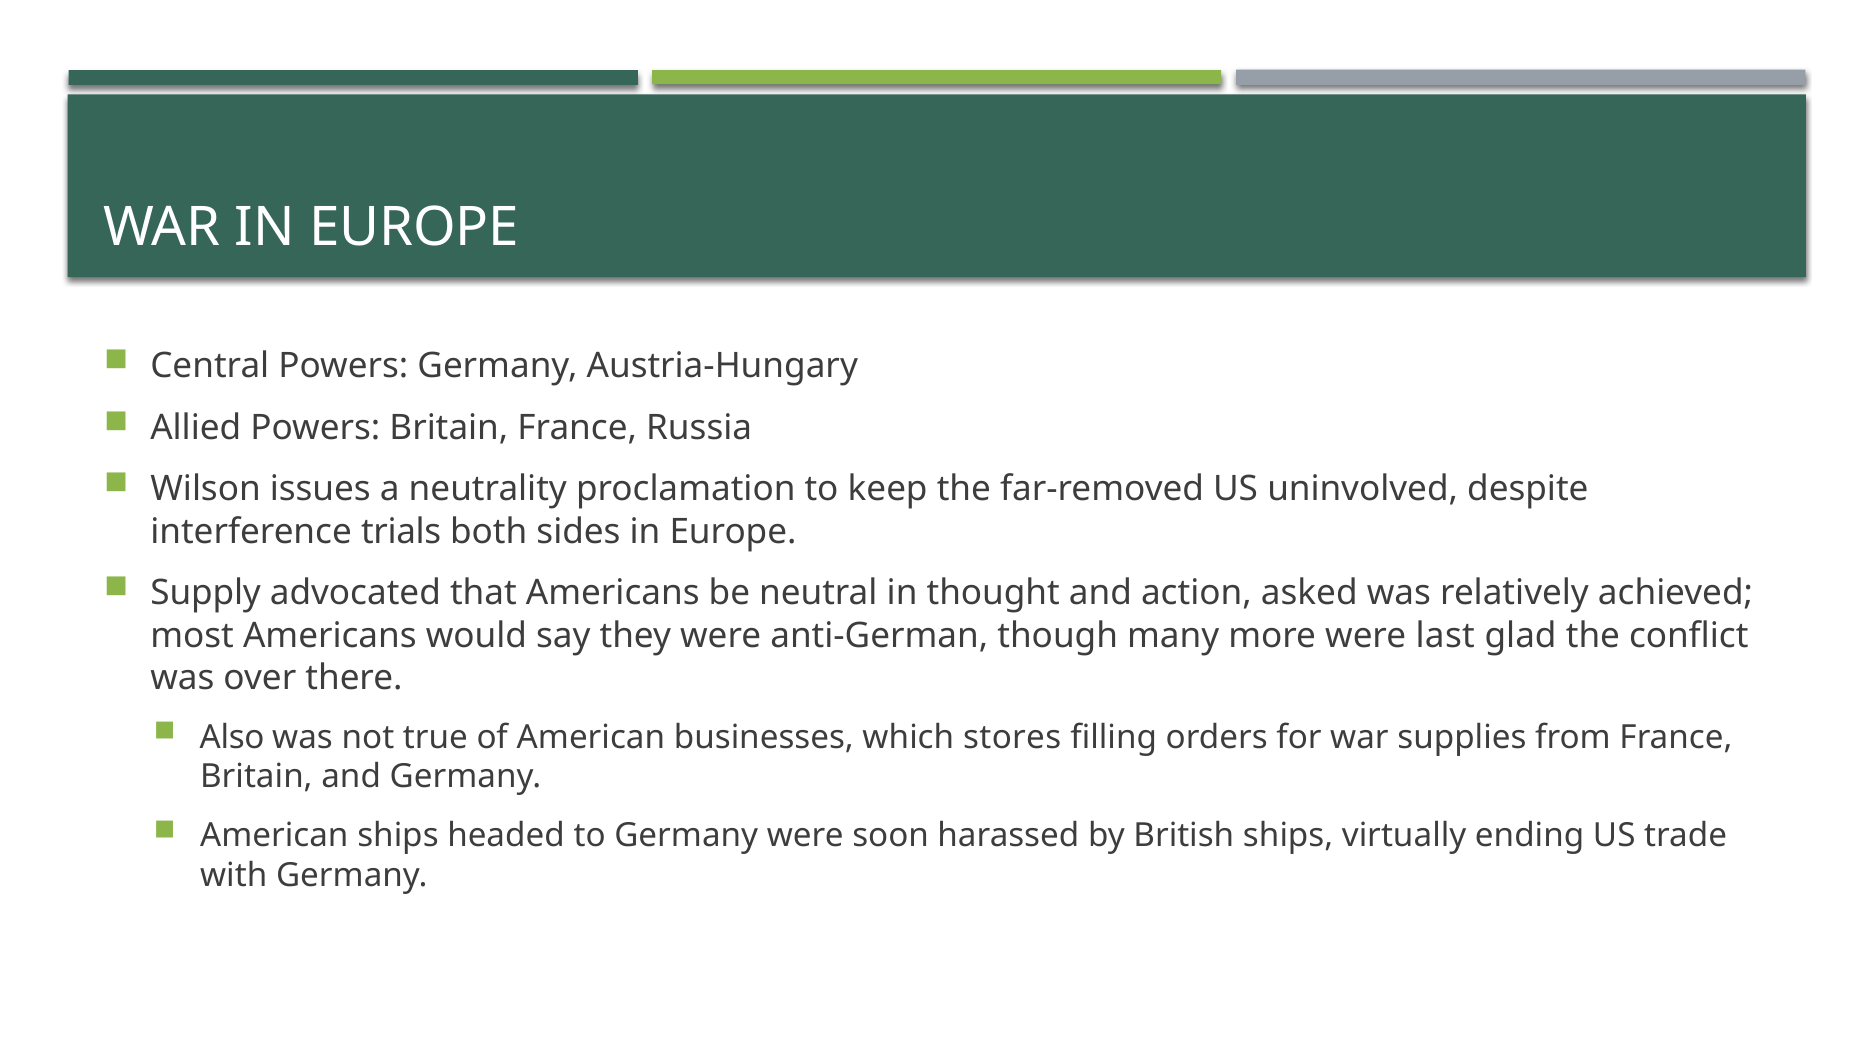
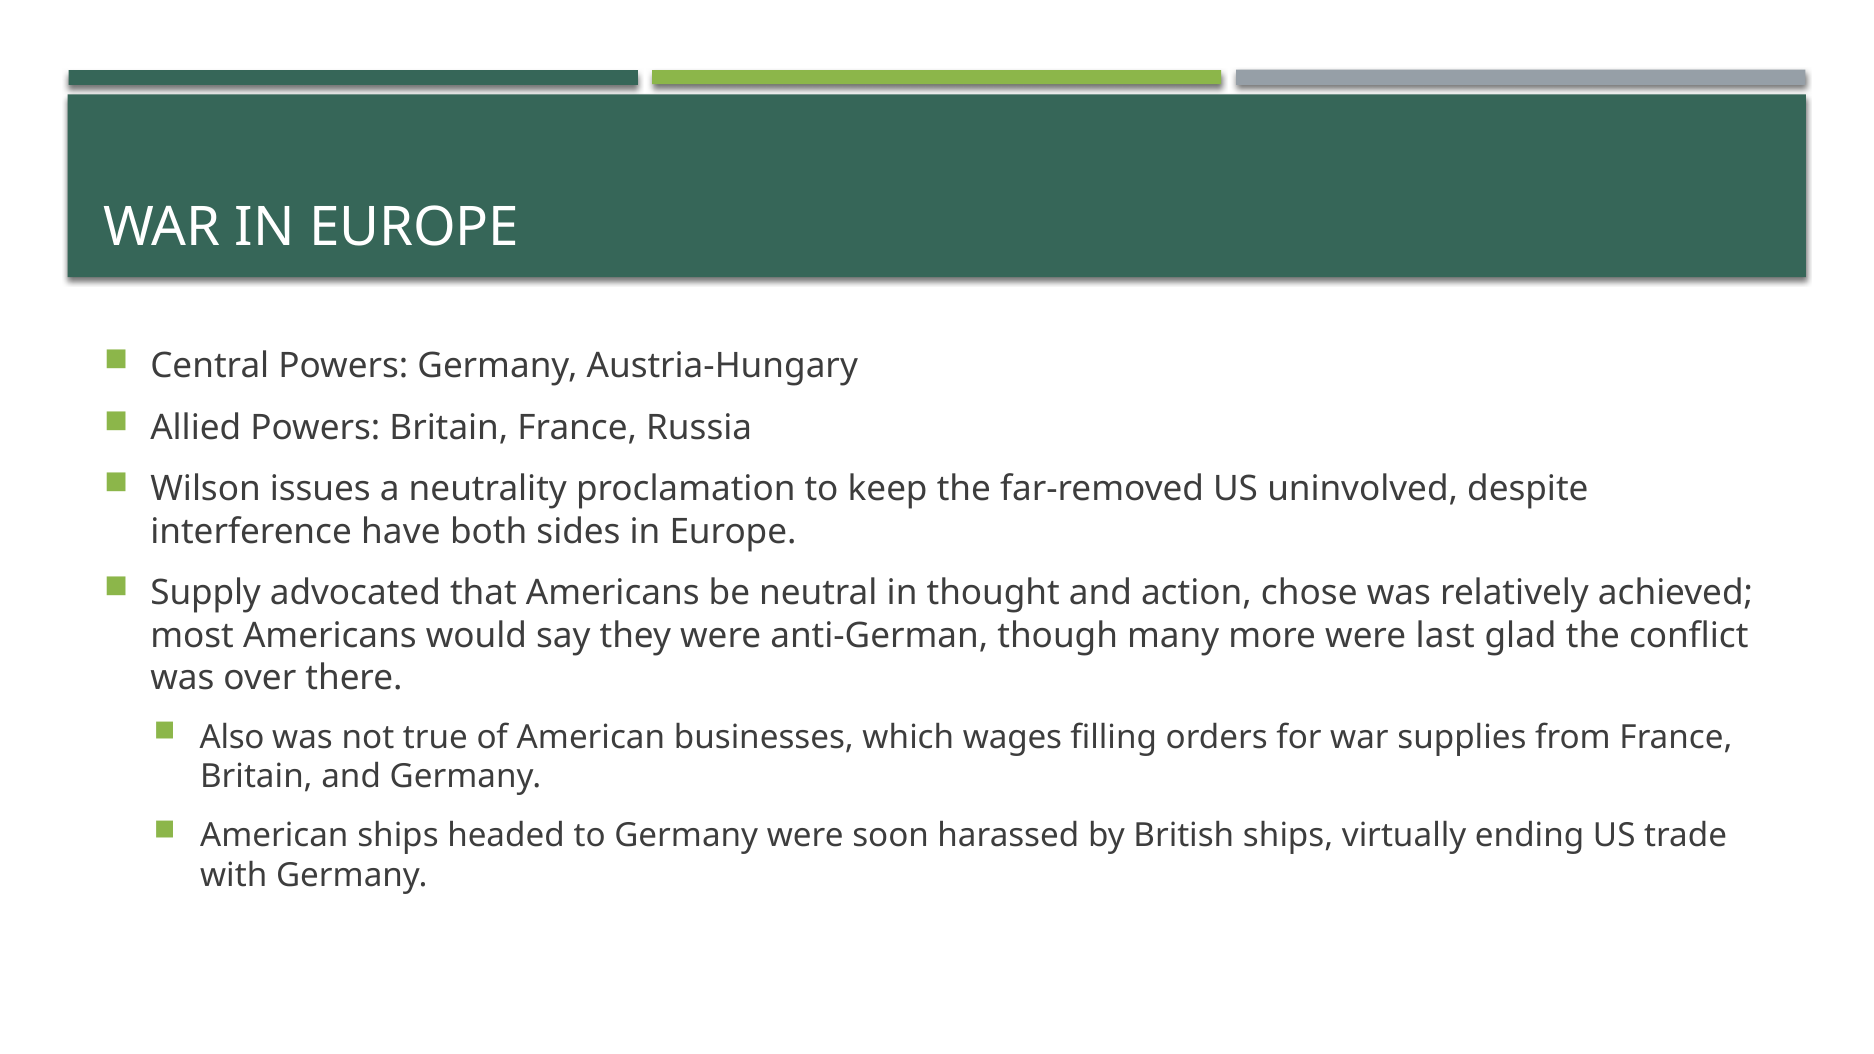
trials: trials -> have (401, 532)
asked: asked -> chose (1309, 593)
stores: stores -> wages (1012, 737)
